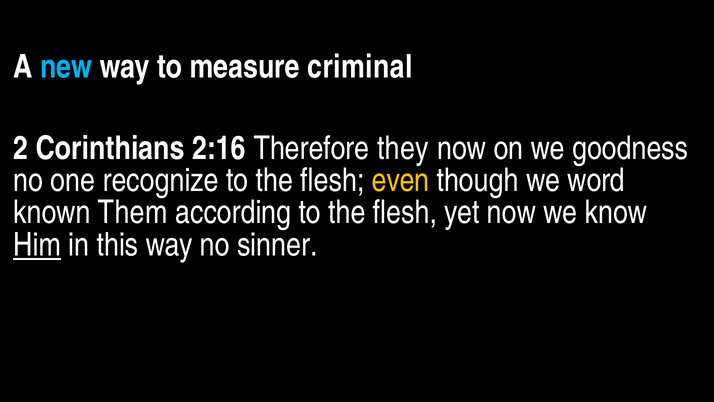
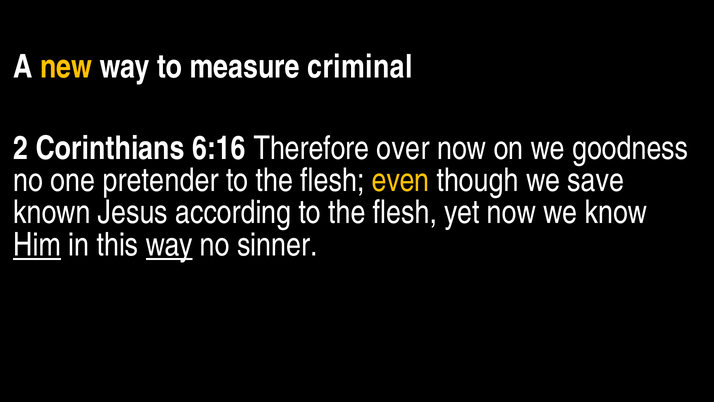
new colour: light blue -> yellow (66, 67)
2:16: 2:16 -> 6:16 (219, 149)
they: they -> over (403, 149)
recognize: recognize -> pretender (161, 181)
word: word -> save (596, 181)
Them: Them -> Jesus (133, 212)
way underline: none -> present (169, 244)
